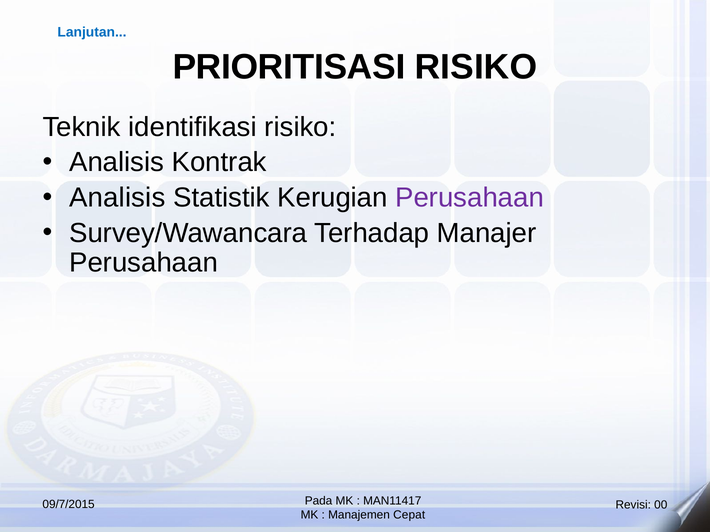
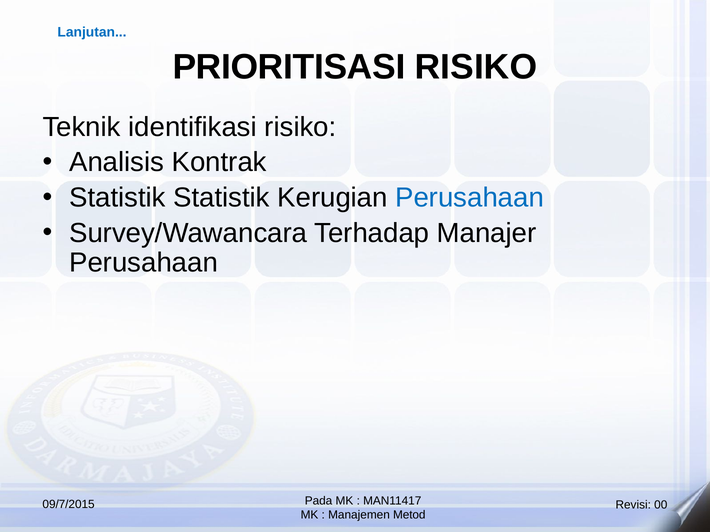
Analisis: Analisis -> Statistik (117, 198)
Perusahaan colour: purple -> blue (470, 198)
Cepat: Cepat -> Metod (409, 516)
